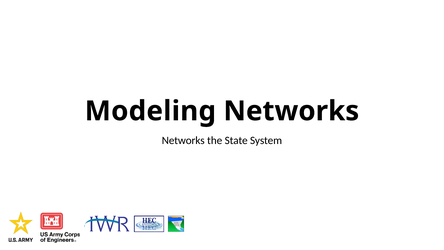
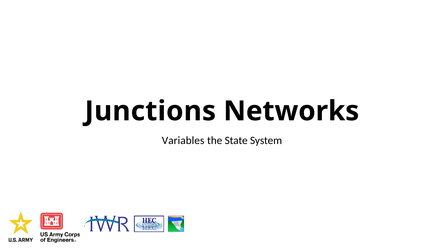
Modeling: Modeling -> Junctions (150, 111)
Networks: Networks -> Variables (183, 140)
